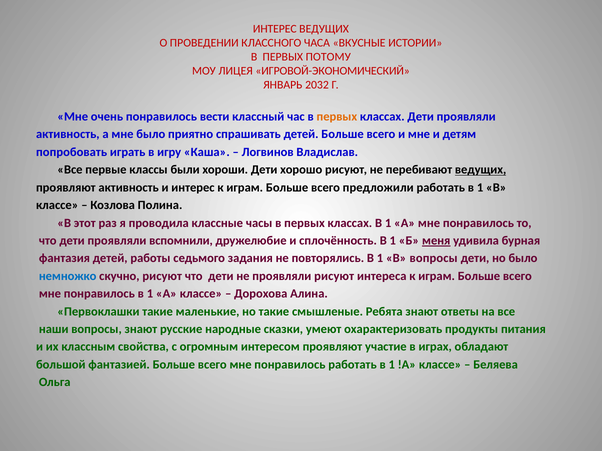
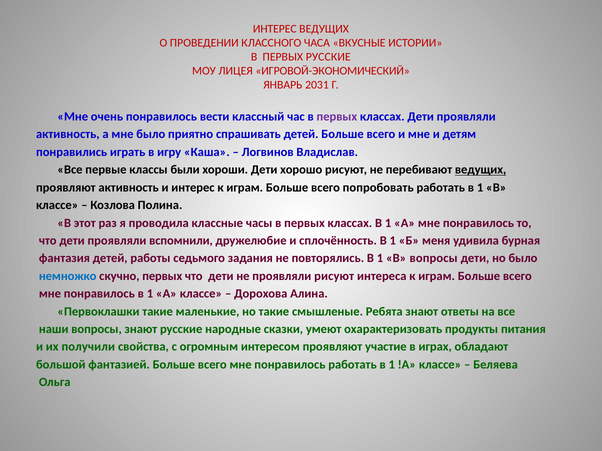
ПЕРВЫХ ПОТОМУ: ПОТОМУ -> РУССКИЕ (328, 57)
2032: 2032 -> 2031 (317, 85)
первых colour: orange -> purple (337, 117)
попробовать: попробовать -> понравились (72, 152)
предложили: предложили -> попробовать (378, 188)
меня underline: present -> none (436, 241)
скучно рисуют: рисуют -> первых (162, 276)
классным: классным -> получили (88, 347)
